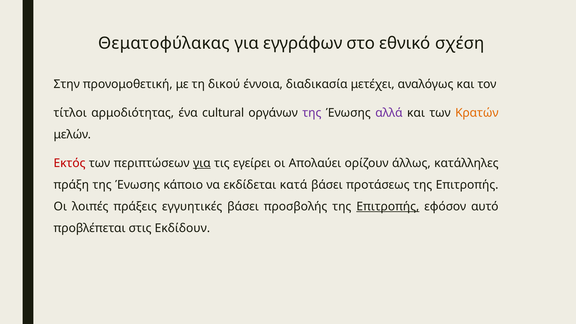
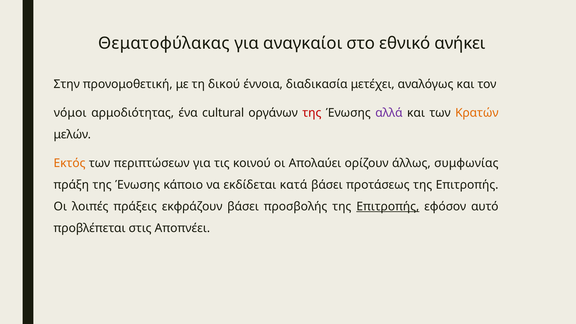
εγγράφων: εγγράφων -> αναγκαίοι (303, 43)
σχέση: σχέση -> ανήκει (460, 43)
τίτλοι: τίτλοι -> νόμοι (70, 113)
της colour: purple -> red (312, 113)
Εκτός colour: red -> orange (70, 163)
για underline: present -> none (202, 163)
εγείρει: εγείρει -> κοινού (252, 163)
κατάλληλες: κατάλληλες -> συμφωνίας (466, 163)
εγγυητικές: εγγυητικές -> εκφράζουν (192, 207)
Εκδίδουν: Εκδίδουν -> Αποπνέει (182, 228)
